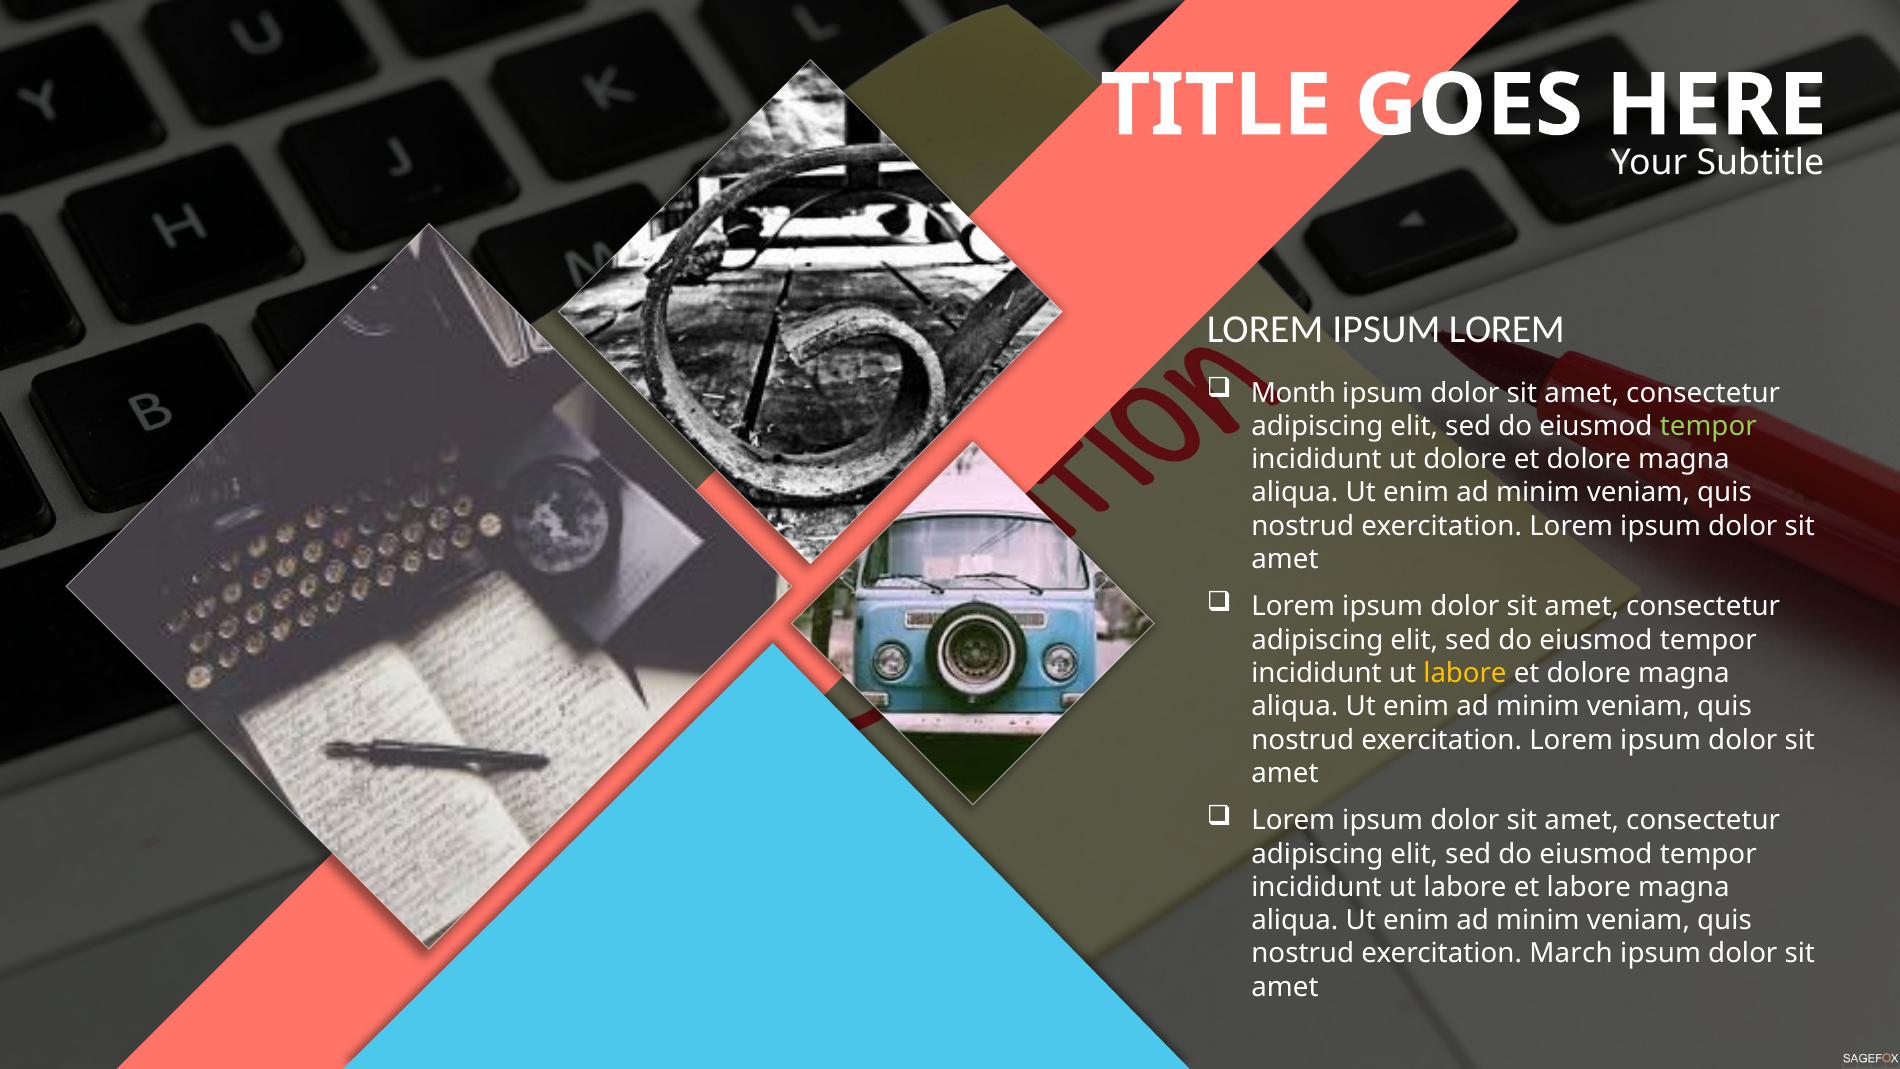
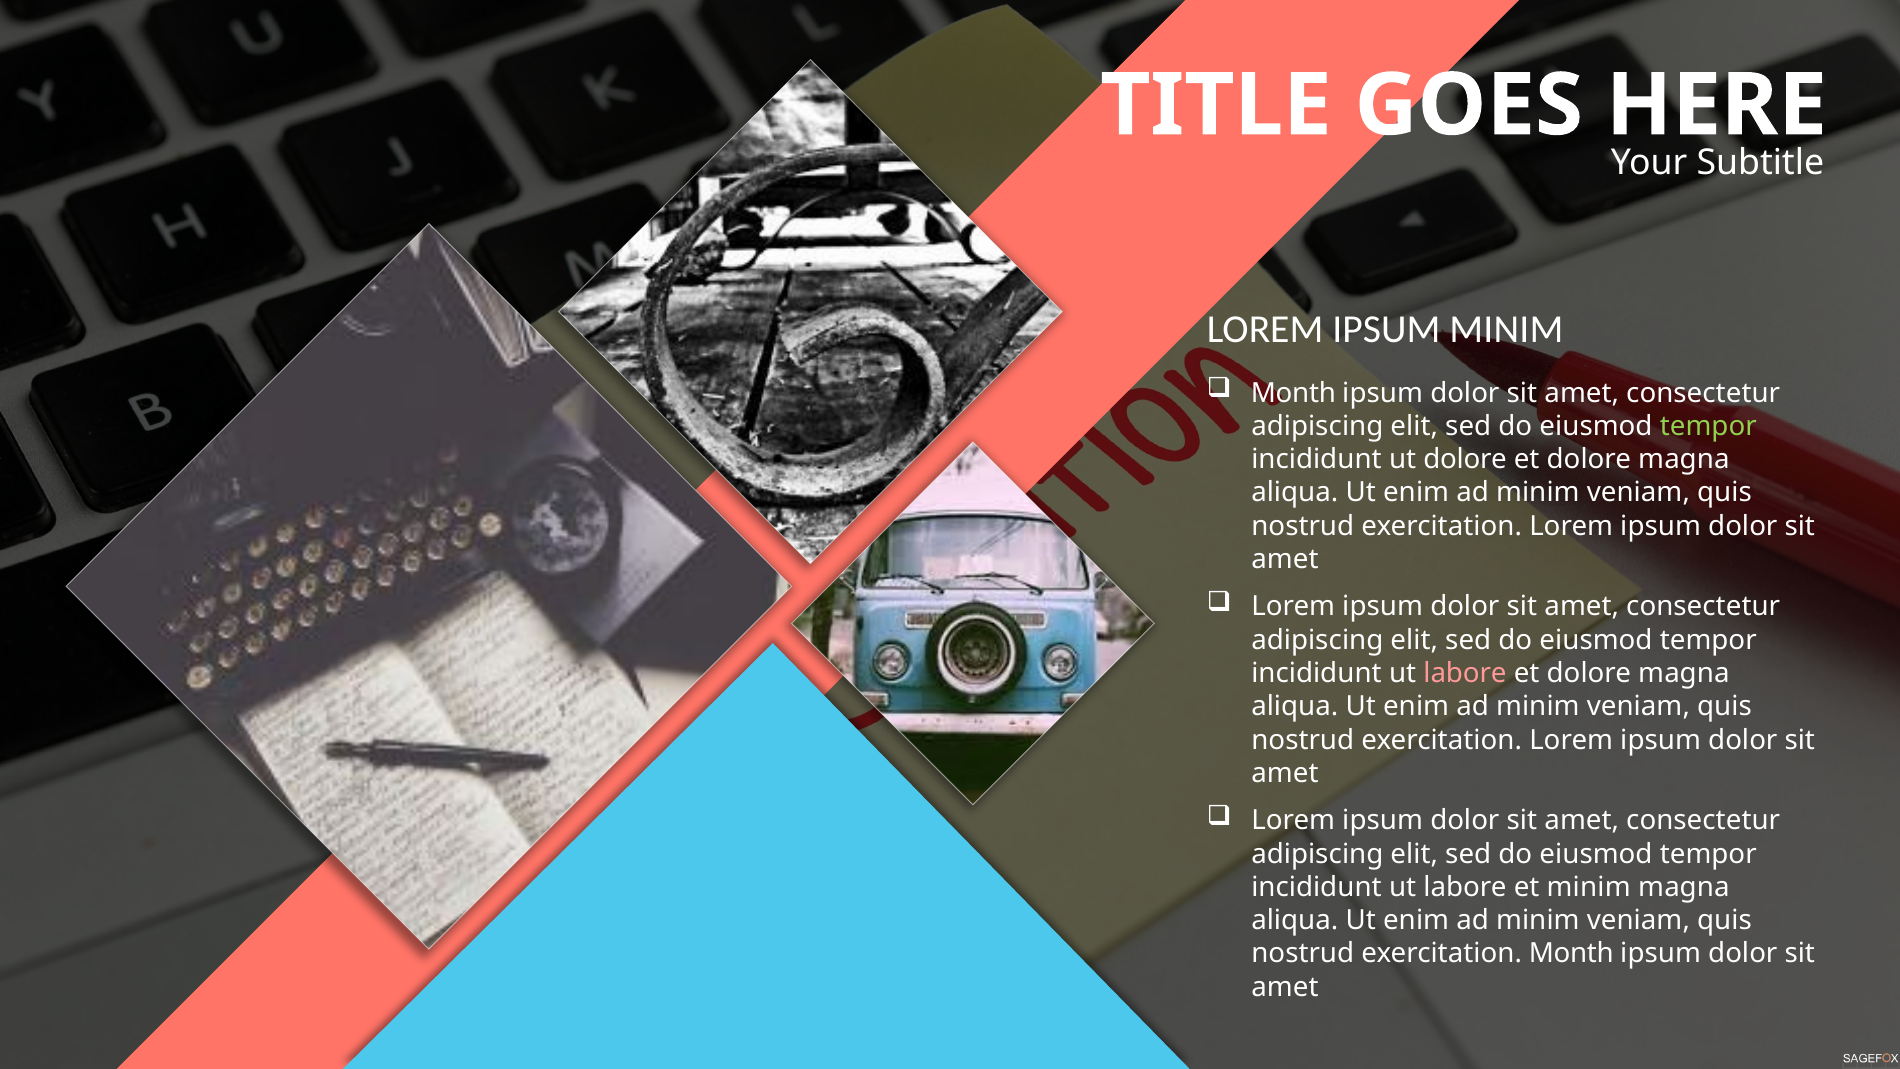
IPSUM LOREM: LOREM -> MINIM (1506, 329)
labore colour: yellow -> pink (1465, 673)
et labore: labore -> minim (1589, 887)
exercitation March: March -> Month (1571, 954)
